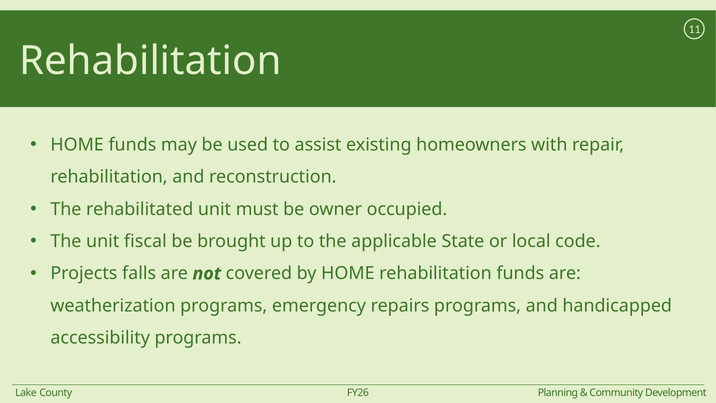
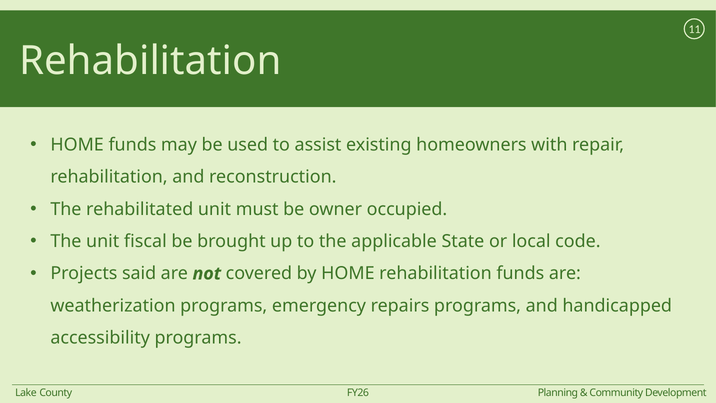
falls: falls -> said (139, 273)
